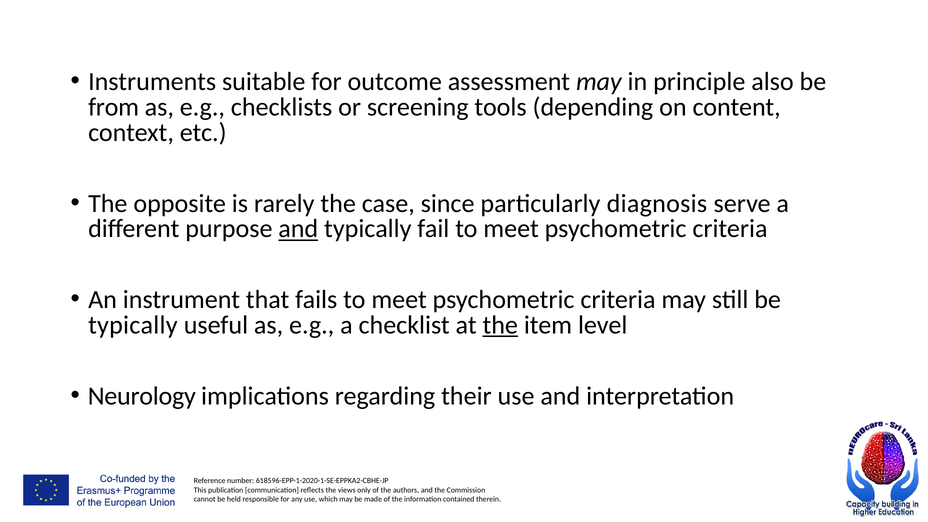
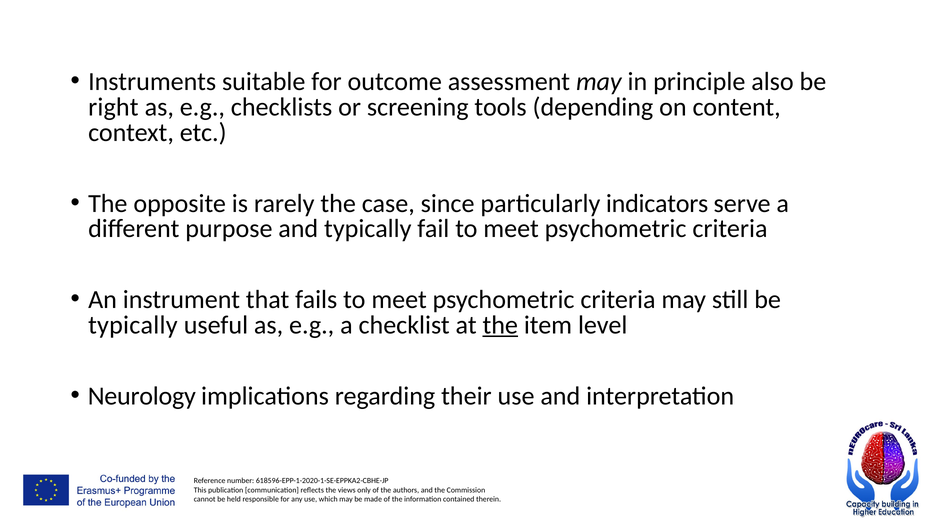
from: from -> right (113, 107)
diagnosis: diagnosis -> indicators (657, 203)
and underline: present -> none (298, 229)
